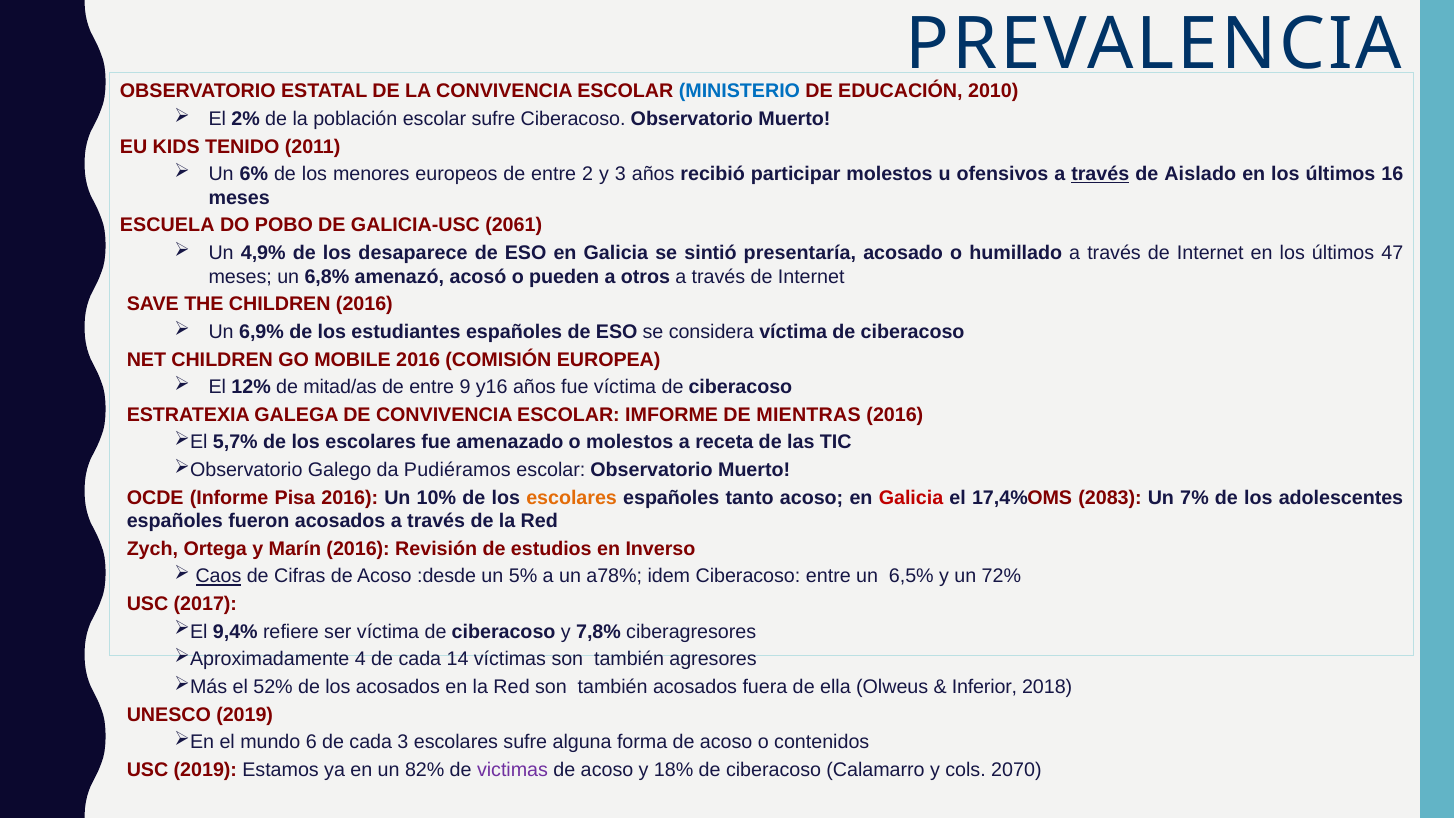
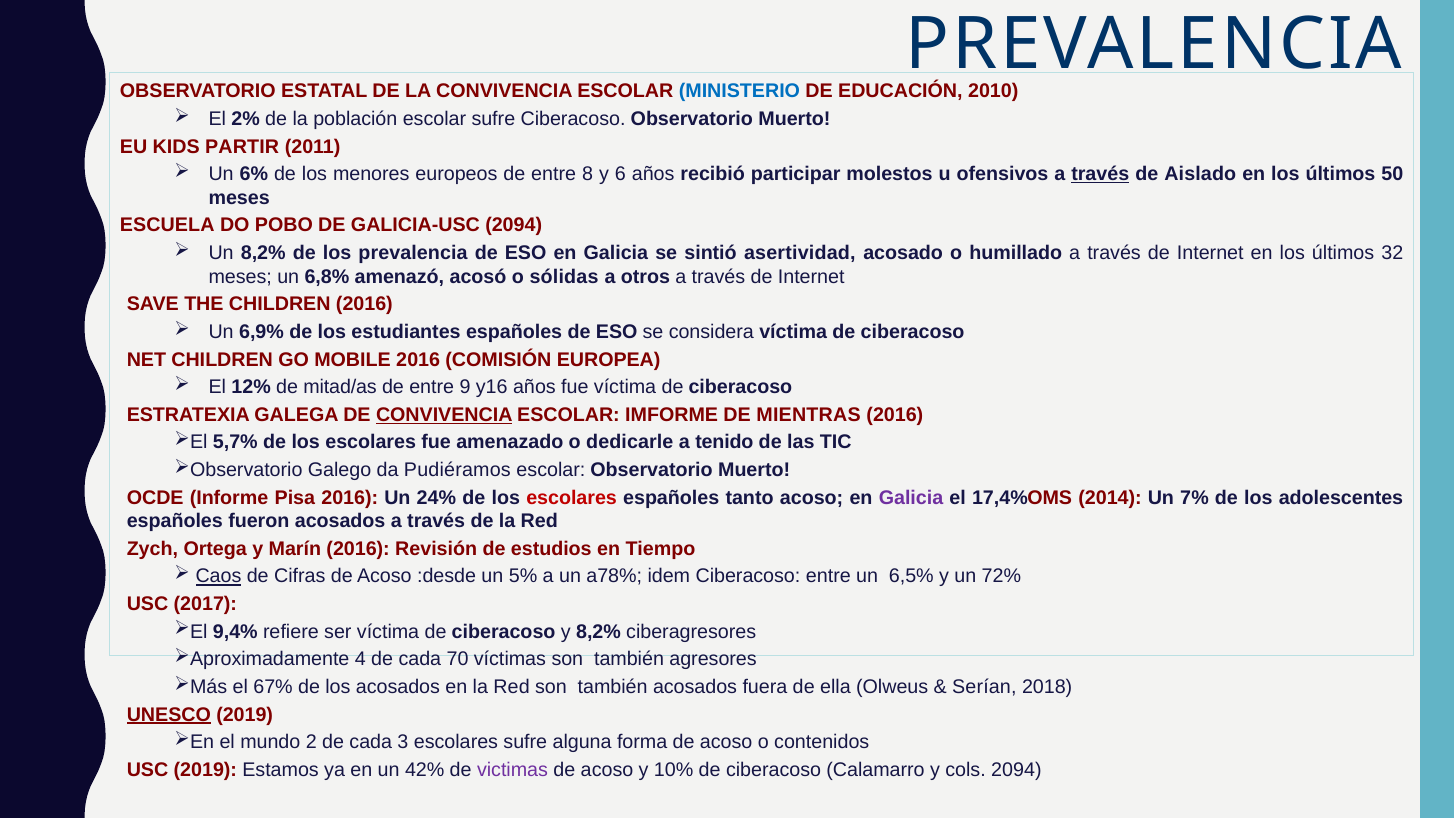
TENIDO: TENIDO -> PARTIR (242, 147)
2: 2 -> 8 (588, 174)
y 3: 3 -> 6 (620, 174)
16: 16 -> 50 (1392, 174)
GALICIA-USC 2061: 2061 -> 2094 (514, 225)
Un 4,9%: 4,9% -> 8,2% (263, 253)
los desaparece: desaparece -> prevalencia (413, 253)
presentaría: presentaría -> asertividad (800, 253)
47: 47 -> 32 (1392, 253)
pueden: pueden -> sólidas (564, 277)
CONVIVENCIA underline: none -> present (444, 415)
o molestos: molestos -> dedicarle (630, 442)
receta: receta -> tenido (724, 442)
10%: 10% -> 24% (436, 498)
escolares colour: orange -> red (572, 498)
Galicia colour: red -> purple (911, 498)
2083: 2083 -> 2014 (1110, 498)
Inverso: Inverso -> Tiempo (660, 549)
y 7,8%: 7,8% -> 8,2% (598, 632)
14: 14 -> 70 (458, 659)
52%: 52% -> 67% (273, 687)
Inferior: Inferior -> Serían (984, 687)
UNESCO underline: none -> present (169, 714)
6: 6 -> 2 (311, 742)
82%: 82% -> 42% (425, 770)
18%: 18% -> 10% (674, 770)
cols 2070: 2070 -> 2094 (1016, 770)
